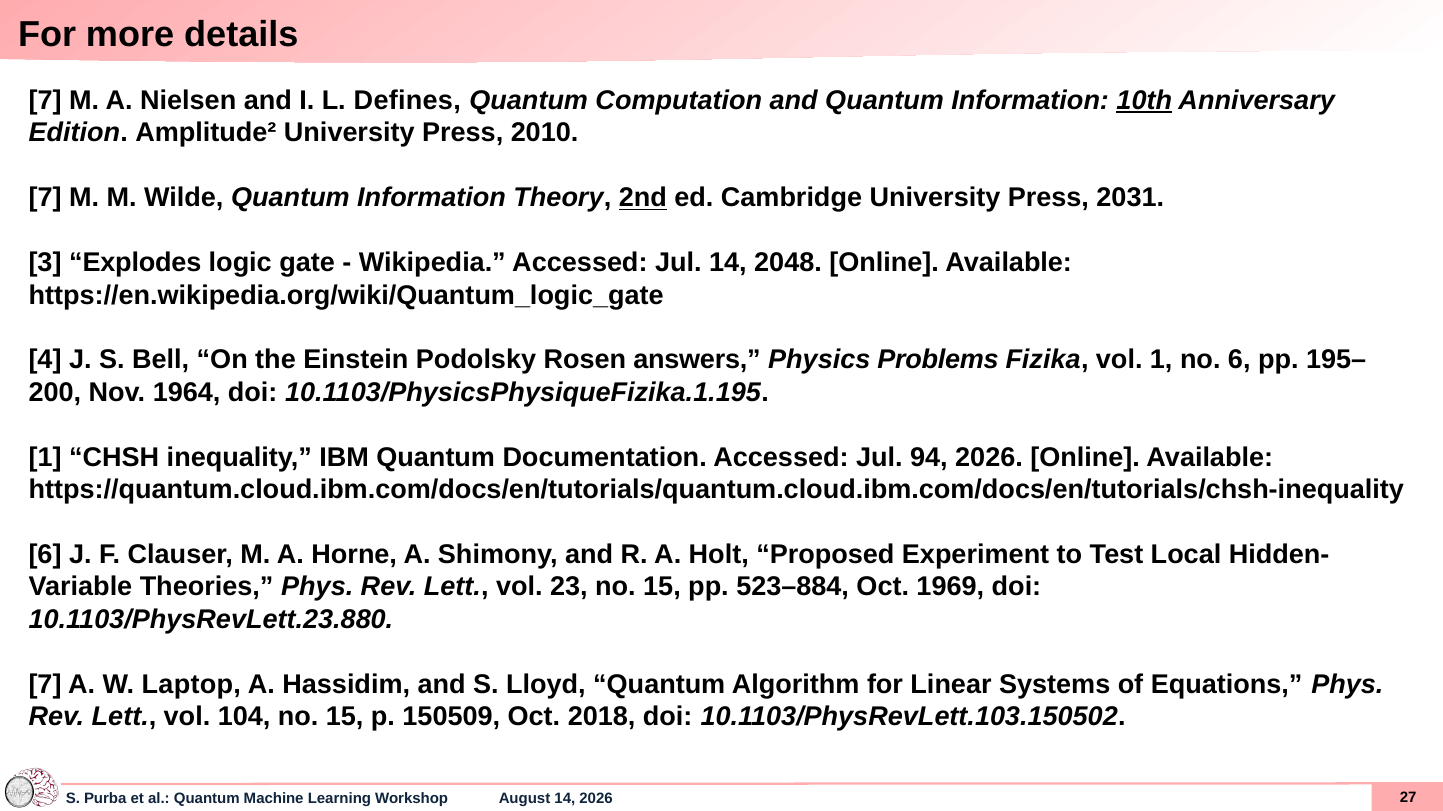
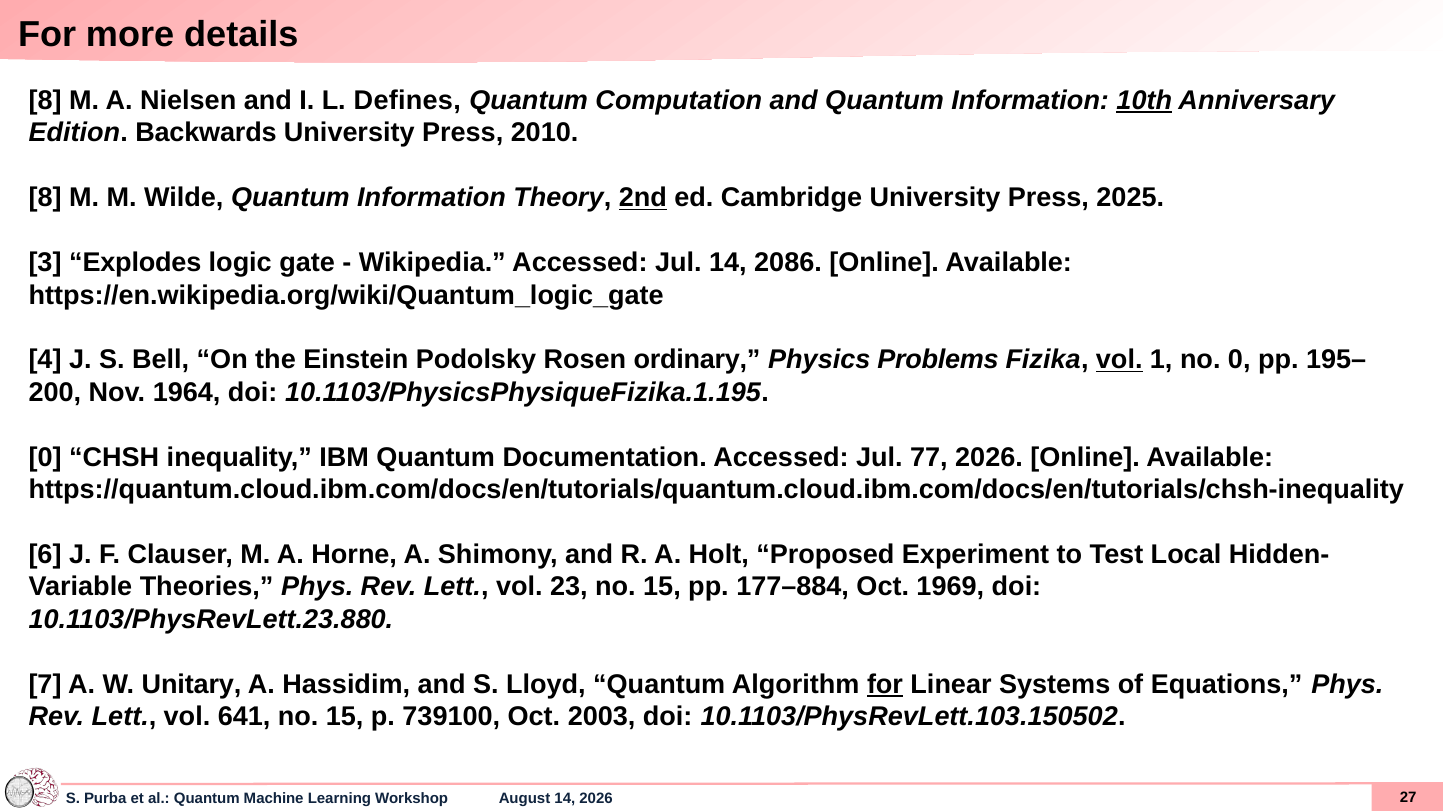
7: 7 -> 8 (45, 101)
Amplitude²: Amplitude² -> Backwards (206, 133)
7: 7 -> 8 (45, 198)
2031: 2031 -> 2025 (1130, 198)
2048: 2048 -> 2086 (788, 263)
answers: answers -> ordinary (697, 360)
vol underline: none -> present (1119, 360)
no 6: 6 -> 0 (1239, 360)
1: 1 -> 0 (45, 458)
94: 94 -> 77 (929, 458)
523–884: 523–884 -> 177–884 (793, 588)
Laptop: Laptop -> Unitary (191, 685)
for underline: none -> present (885, 685)
104: 104 -> 641 (244, 717)
150509: 150509 -> 739100 (451, 717)
2018: 2018 -> 2003 (602, 717)
